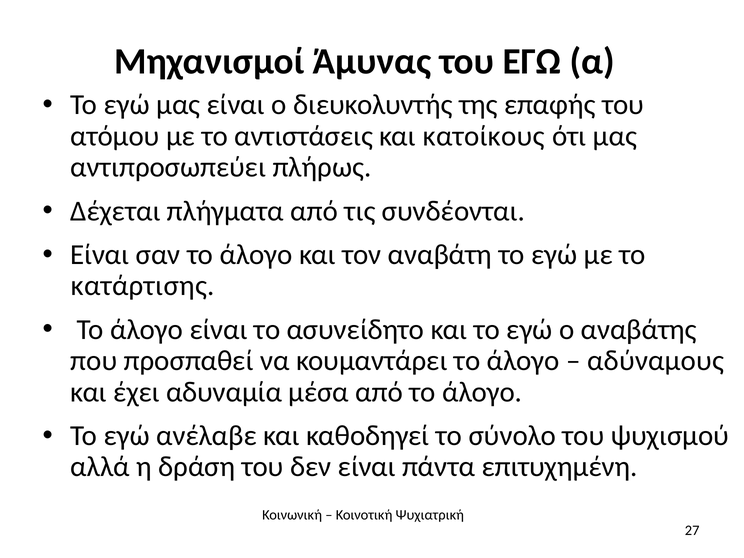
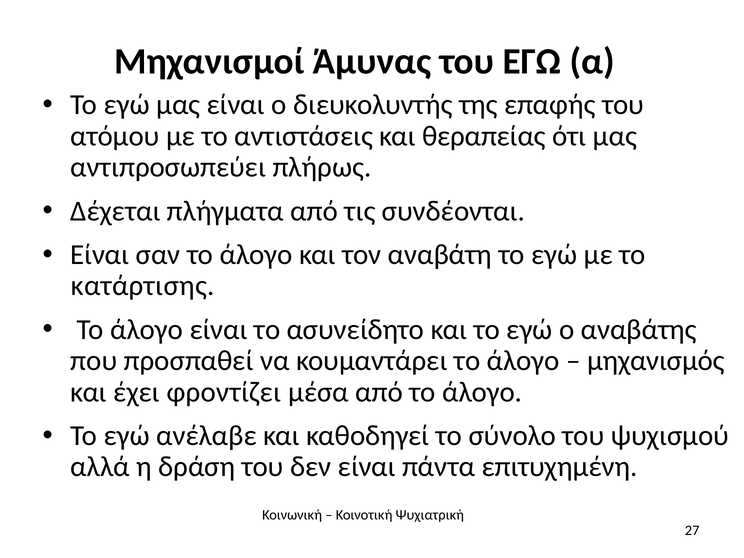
κατοίκους: κατοίκους -> θεραπείας (484, 136)
αδύναμους: αδύναμους -> μηχανισμός (656, 361)
αδυναμία: αδυναμία -> φροντίζει (224, 392)
